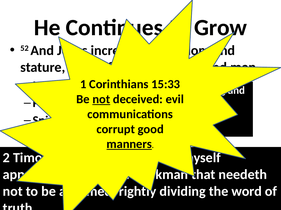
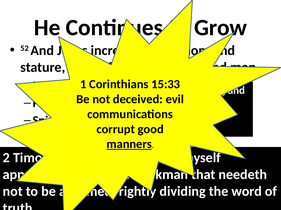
not underline: present -> none (101, 100)
